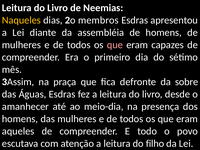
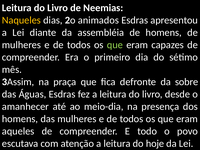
membros: membros -> animados (98, 20)
que colour: pink -> light green (115, 45)
filho: filho -> hoje (155, 143)
